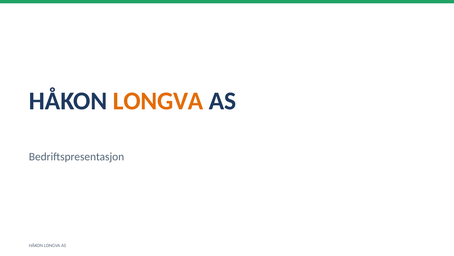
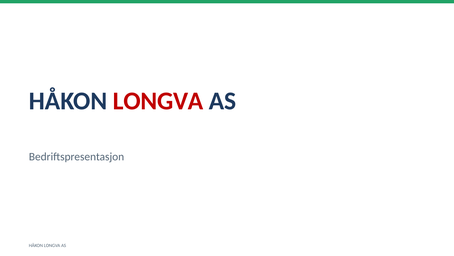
LONGVA colour: orange -> red (158, 101)
